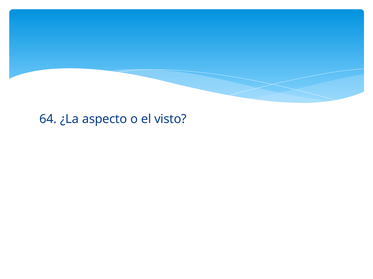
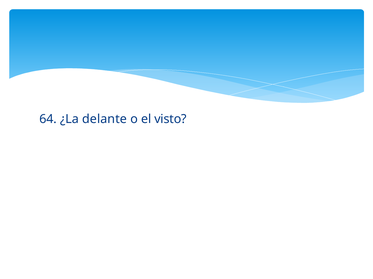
aspecto: aspecto -> delante (105, 119)
